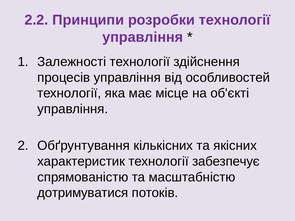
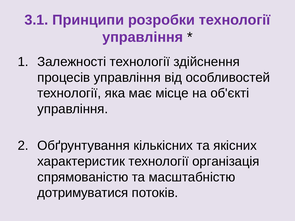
2.2: 2.2 -> 3.1 (36, 20)
забезпечує: забезпечує -> організація (226, 162)
